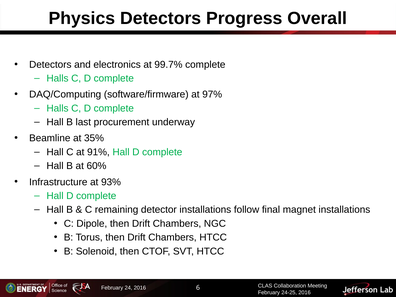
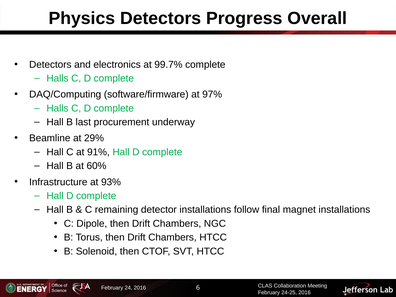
35%: 35% -> 29% (94, 138)
